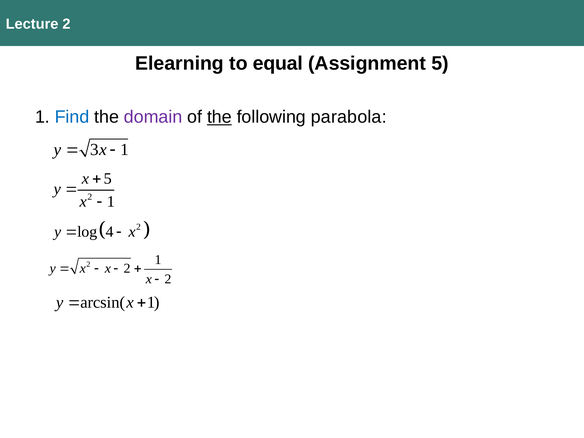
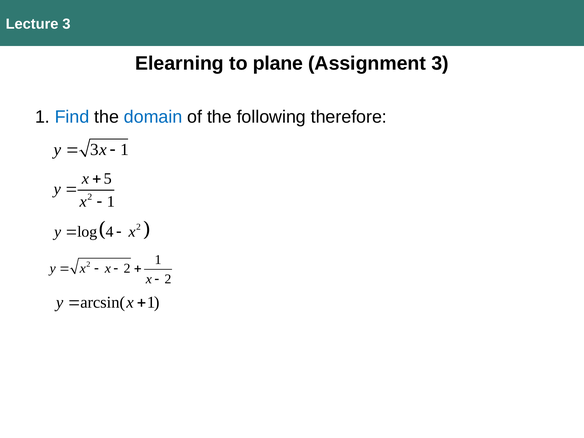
Lecture 2: 2 -> 3 (66, 24)
equal: equal -> plane (278, 63)
Assignment 5: 5 -> 3 (440, 63)
domain colour: purple -> blue (153, 117)
the underline: present -> none (219, 117)
parabola: parabola -> therefore (349, 117)
